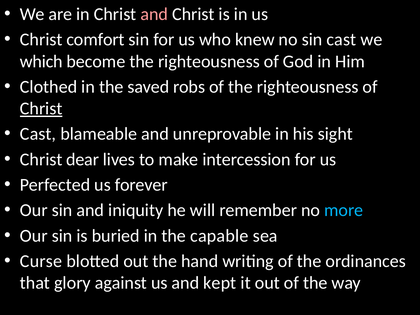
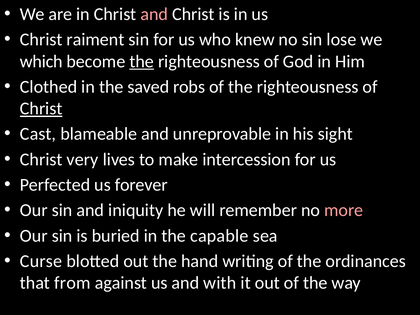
comfort: comfort -> raiment (95, 40)
sin cast: cast -> lose (341, 40)
the underline: none -> present (142, 61)
dear: dear -> very (82, 159)
more colour: light blue -> pink (344, 210)
glory: glory -> from (72, 283)
kept: kept -> with (220, 283)
